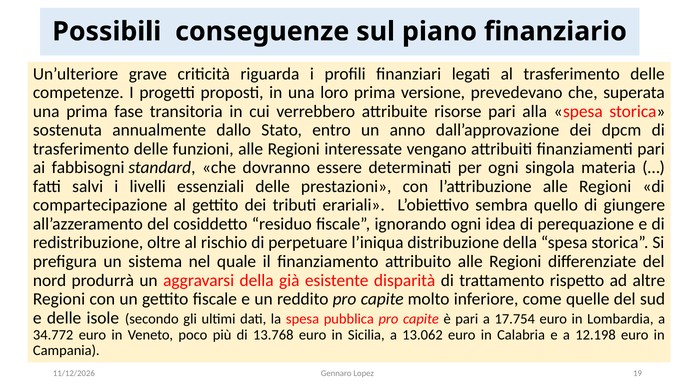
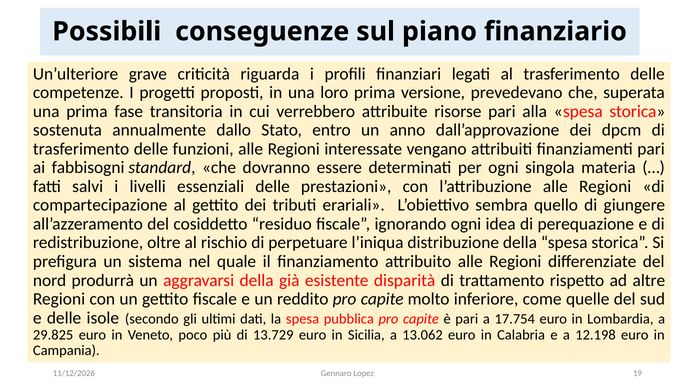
34.772: 34.772 -> 29.825 (53, 335)
13.768: 13.768 -> 13.729 (273, 335)
